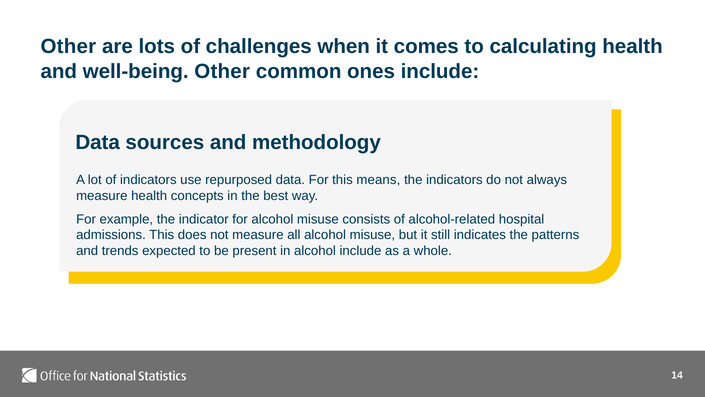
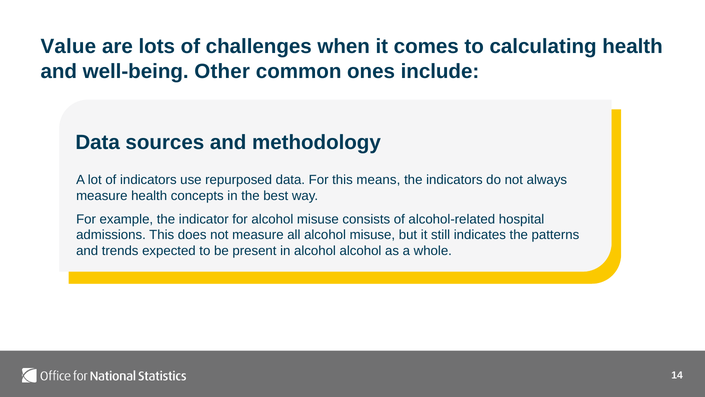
Other: Other -> Value (68, 47)
alcohol include: include -> alcohol (360, 251)
